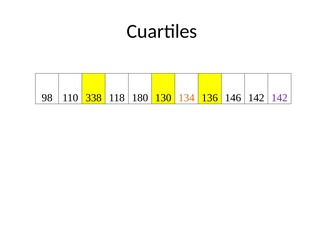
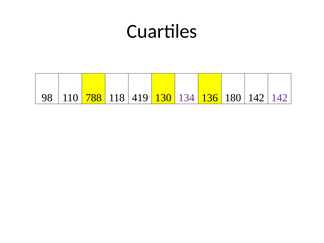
338: 338 -> 788 (94, 98)
180: 180 -> 419 (140, 98)
134 colour: orange -> purple (187, 98)
146: 146 -> 180 (233, 98)
